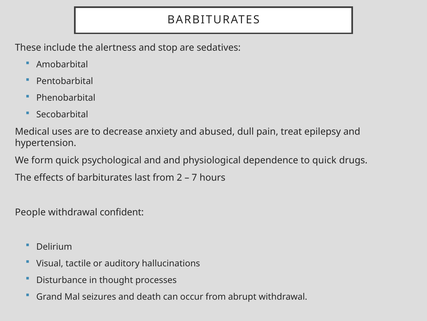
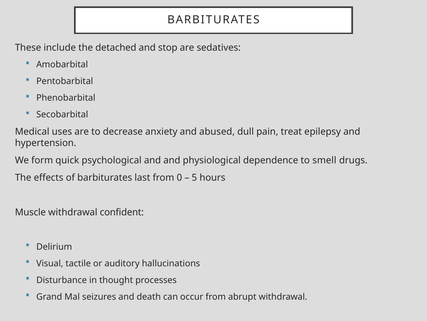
alertness: alertness -> detached (116, 48)
to quick: quick -> smell (324, 160)
2: 2 -> 0 (179, 177)
7: 7 -> 5 (194, 177)
People: People -> Muscle (30, 212)
